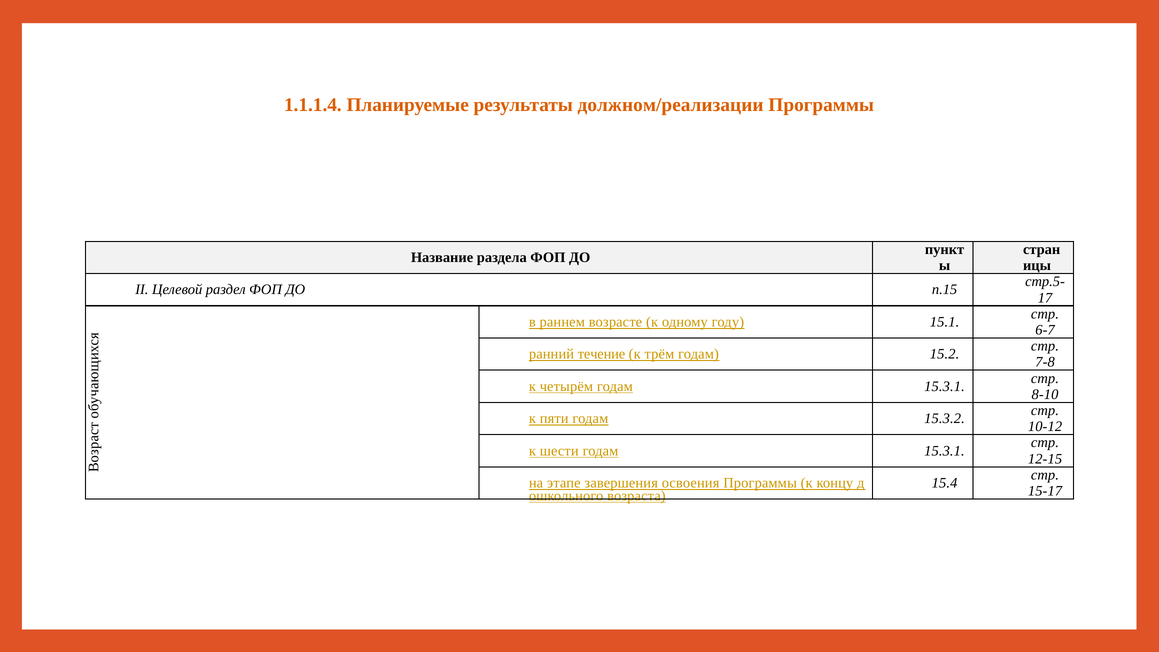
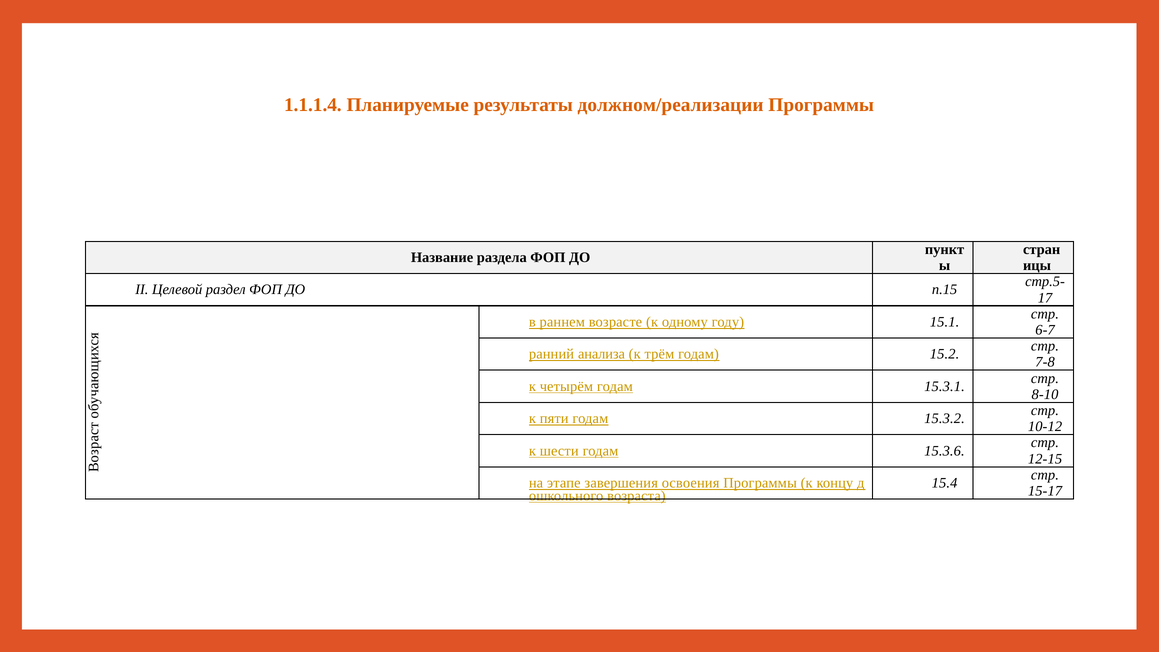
течение: течение -> анализа (602, 354)
шести годам 15.3.1: 15.3.1 -> 15.3.6 (944, 451)
